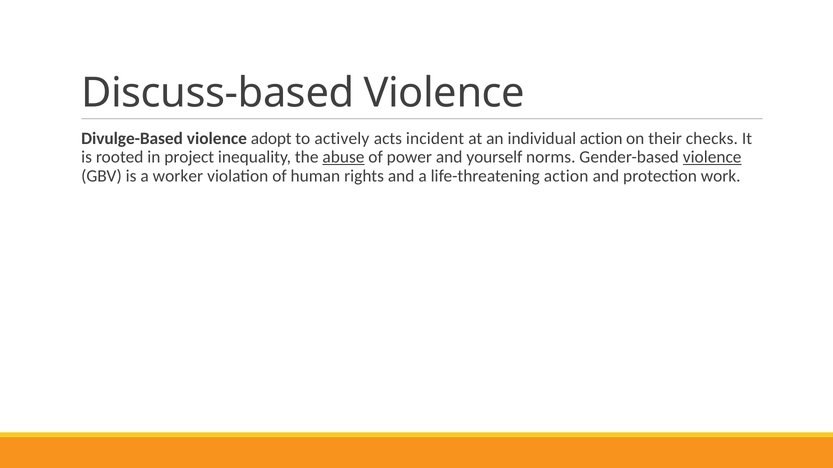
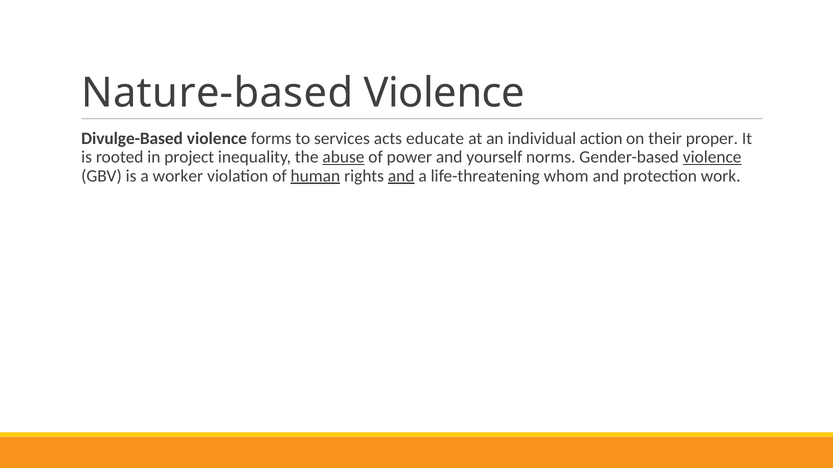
Discuss-based: Discuss-based -> Nature-based (217, 93)
adopt: adopt -> forms (271, 139)
actively: actively -> services (342, 139)
incident: incident -> educate (435, 139)
checks: checks -> proper (712, 139)
human underline: none -> present (315, 176)
and underline: none -> present (401, 176)
life-threatening action: action -> whom (566, 176)
